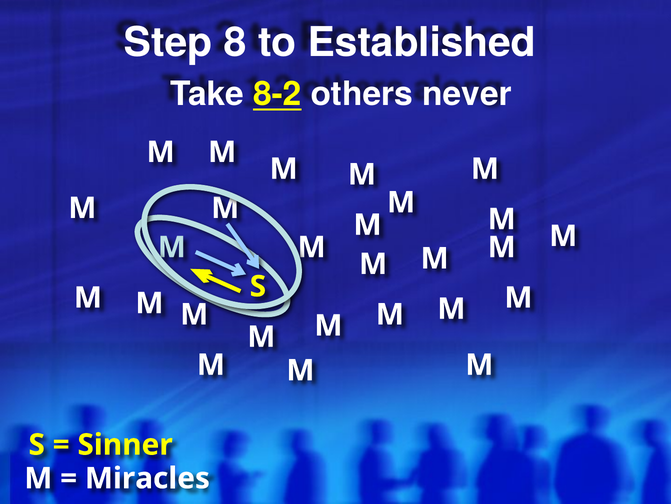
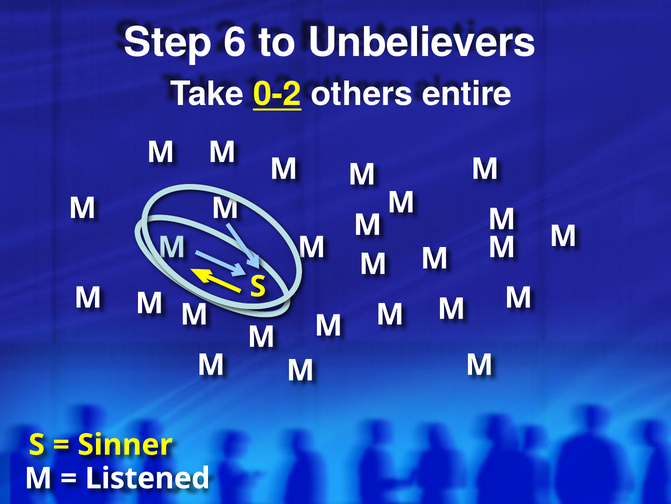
8: 8 -> 6 (235, 43)
Established: Established -> Unbelievers (422, 43)
8-2: 8-2 -> 0-2 (277, 94)
never: never -> entire (467, 94)
Miracles: Miracles -> Listened (148, 478)
